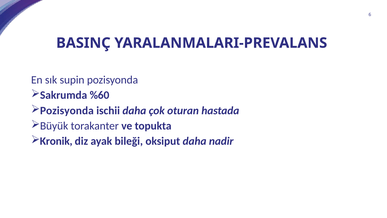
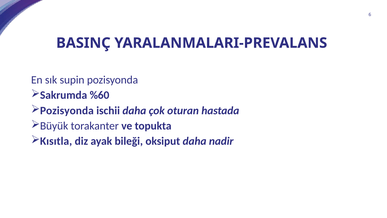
Kronik: Kronik -> Kısıtla (56, 141)
